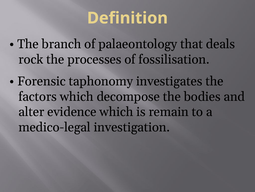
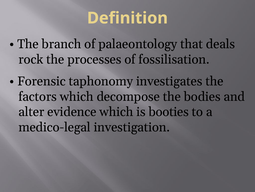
remain: remain -> booties (169, 112)
